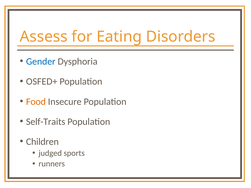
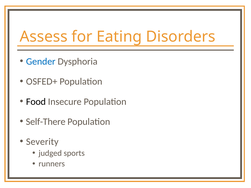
Food colour: orange -> black (36, 102)
Self-Traits: Self-Traits -> Self-There (46, 122)
Children: Children -> Severity (42, 142)
